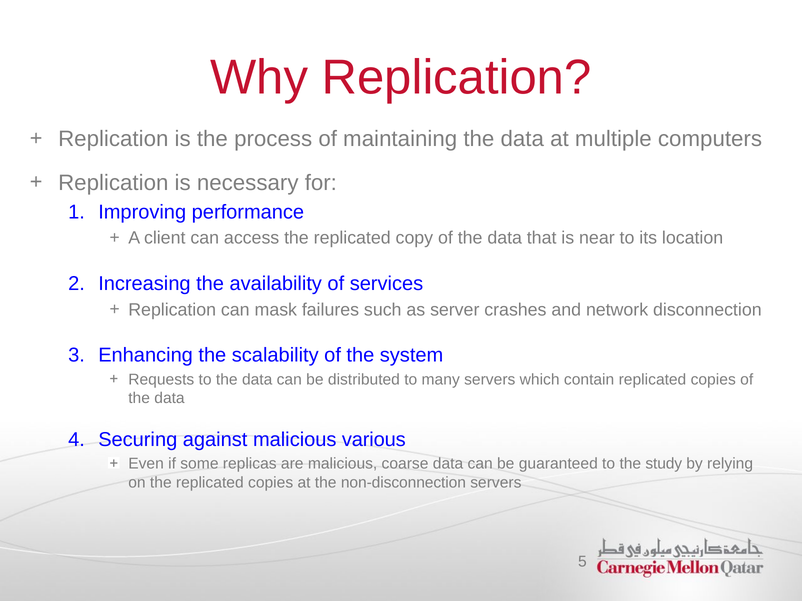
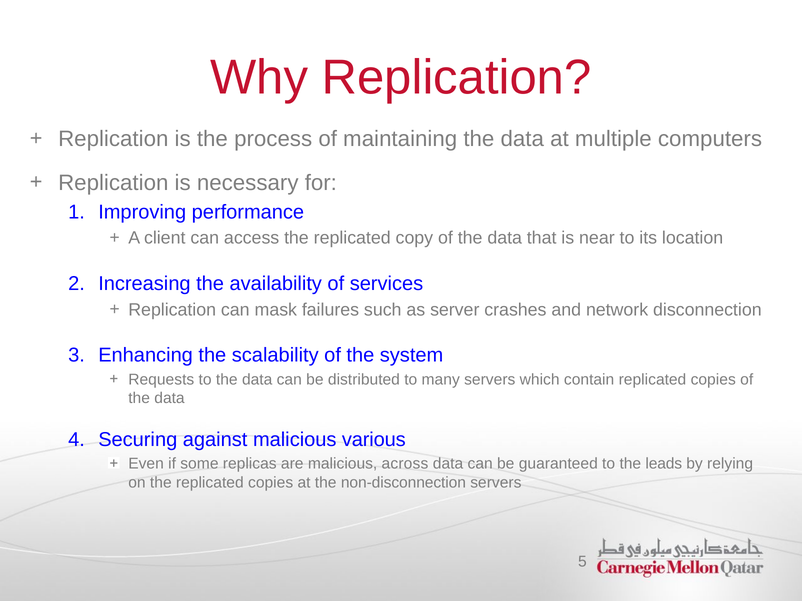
coarse: coarse -> across (405, 464)
study: study -> leads (664, 464)
